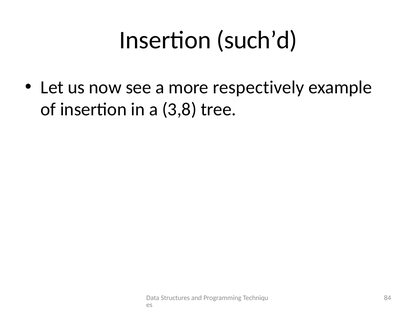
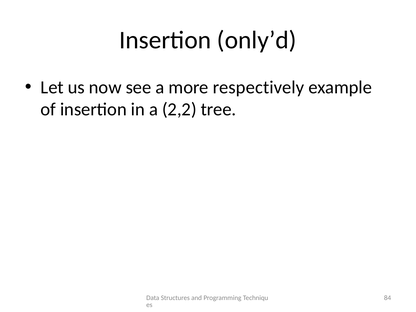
such’d: such’d -> only’d (257, 40)
3,8: 3,8 -> 2,2 (179, 109)
